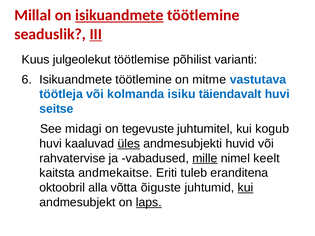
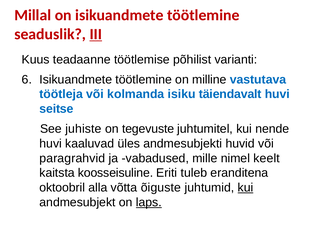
isikuandmete underline: present -> none (119, 15)
julgeolekut: julgeolekut -> teadaanne (82, 60)
mitme: mitme -> milline (209, 80)
midagi: midagi -> juhiste (83, 129)
kogub: kogub -> nende (272, 129)
üles underline: present -> none (129, 144)
rahvatervise: rahvatervise -> paragrahvid (72, 158)
mille underline: present -> none (205, 158)
andmekaitse: andmekaitse -> koosseisuline (116, 173)
